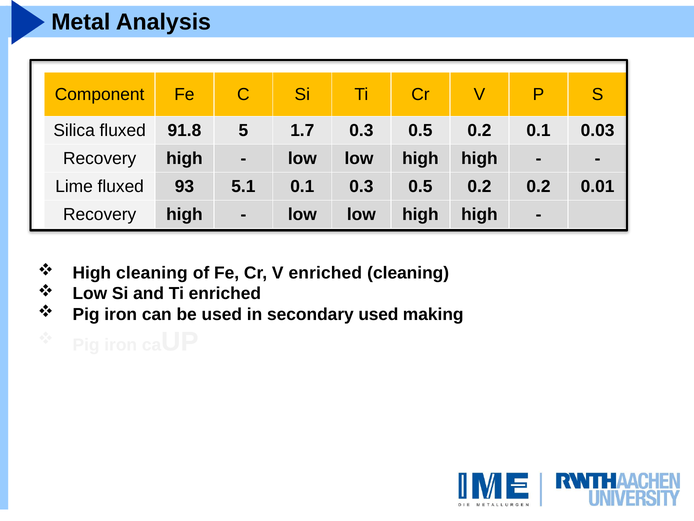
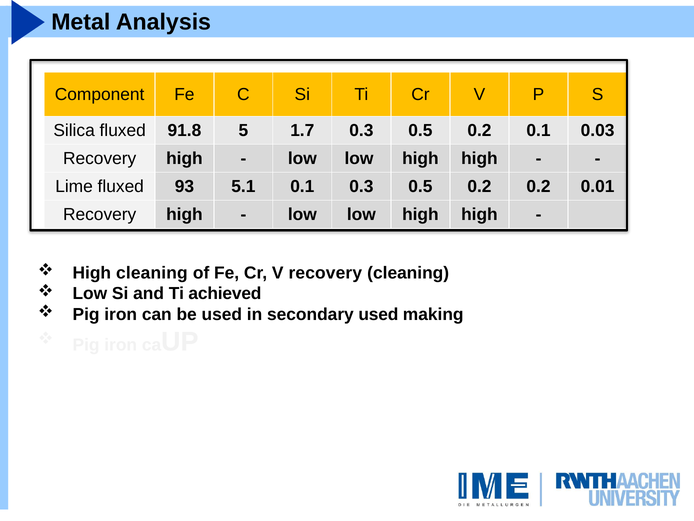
V enriched: enriched -> recovery (325, 273)
Ti enriched: enriched -> achieved (225, 293)
